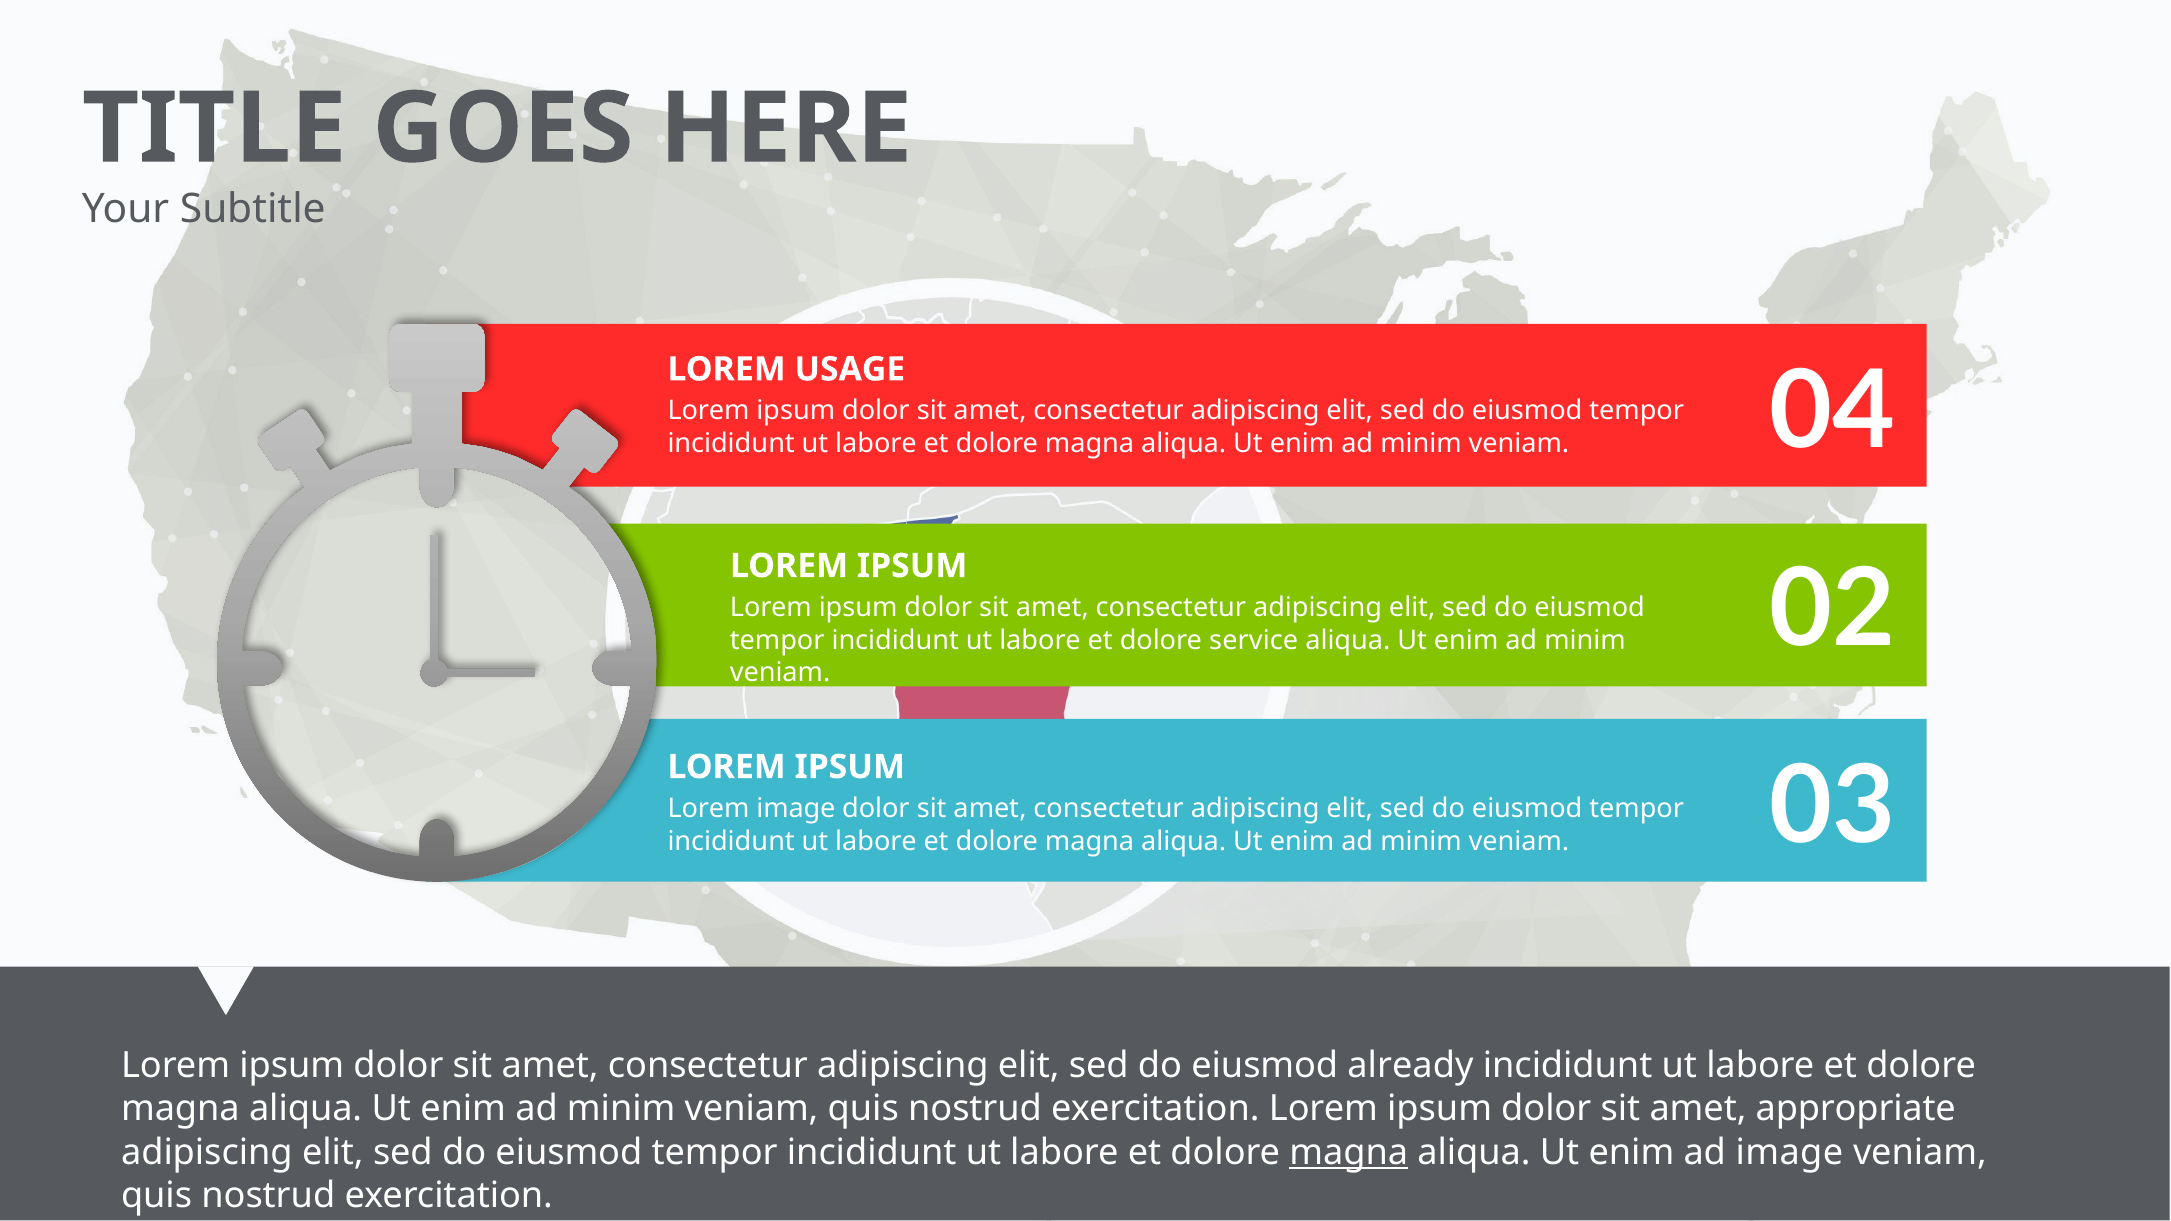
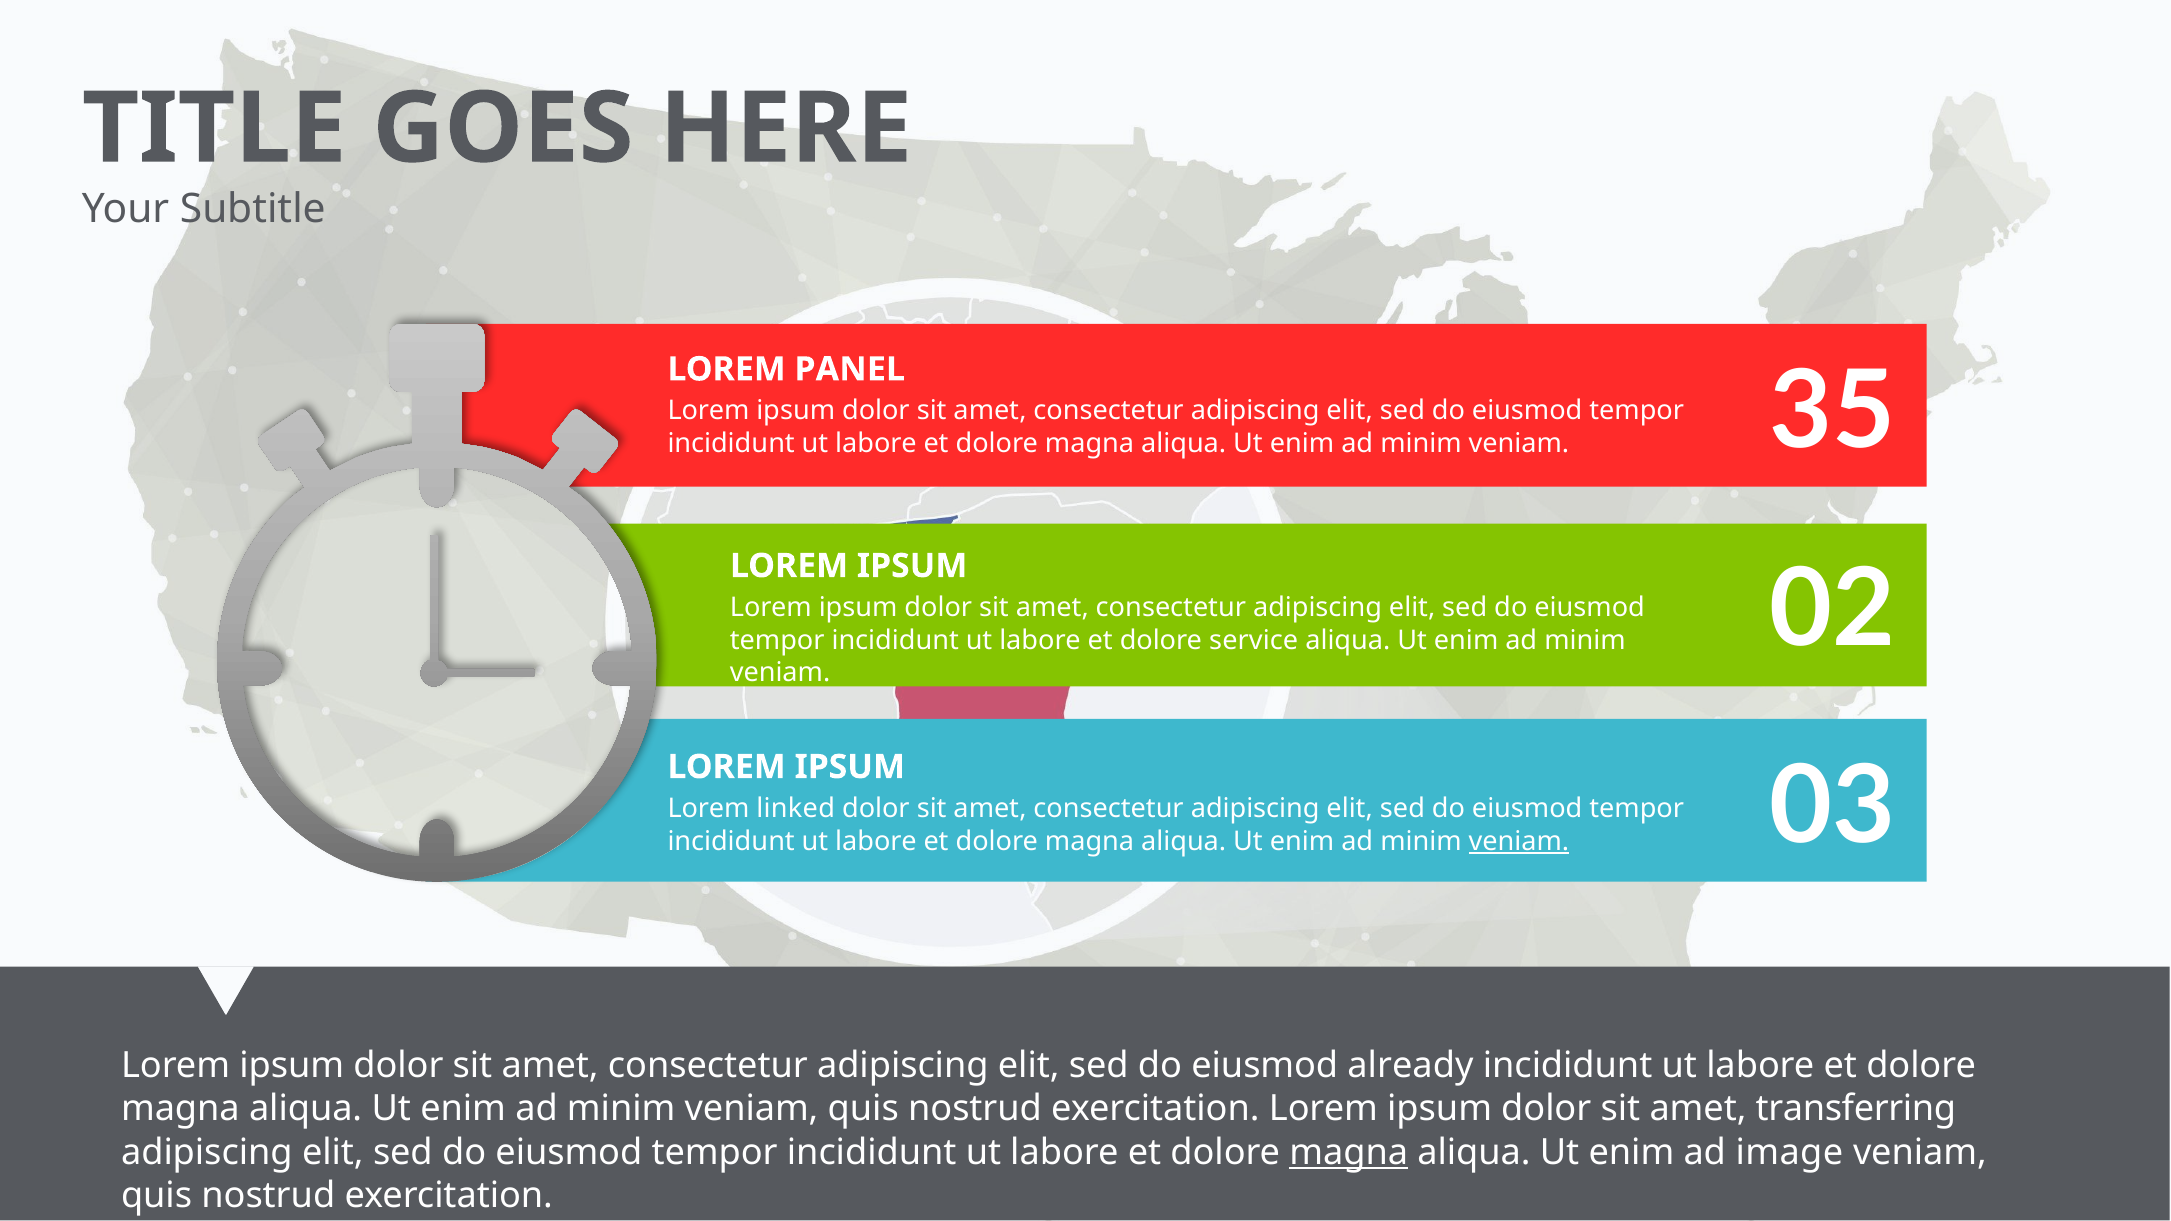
USAGE: USAGE -> PANEL (850, 369)
04: 04 -> 35 (1832, 412)
Lorem image: image -> linked (796, 809)
veniam underline: none -> present (1519, 841)
appropriate: appropriate -> transferring (1856, 1109)
